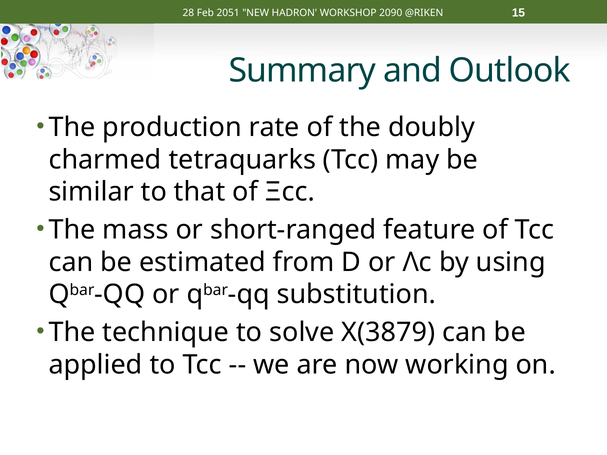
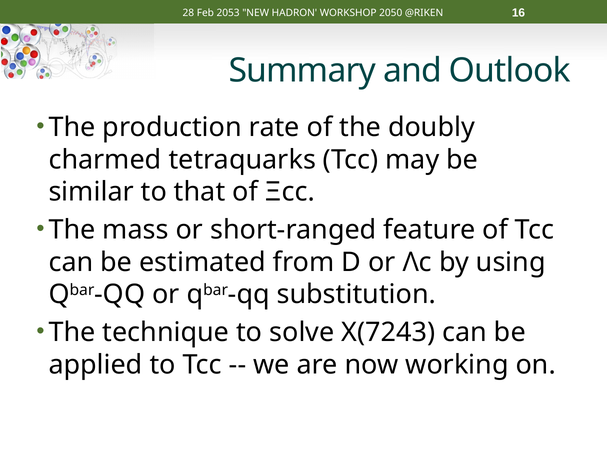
2051: 2051 -> 2053 (228, 13)
2090: 2090 -> 2050 (391, 13)
15: 15 -> 16 (518, 13)
X(3879: X(3879 -> X(7243 (388, 332)
